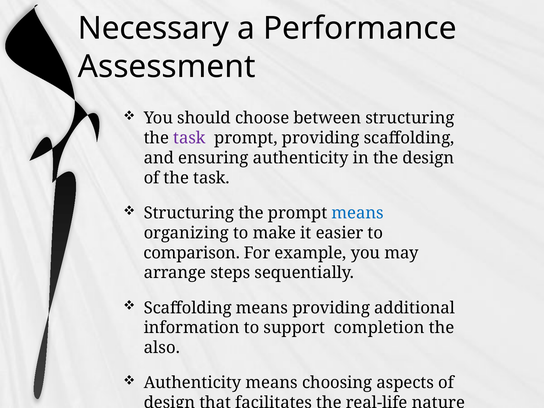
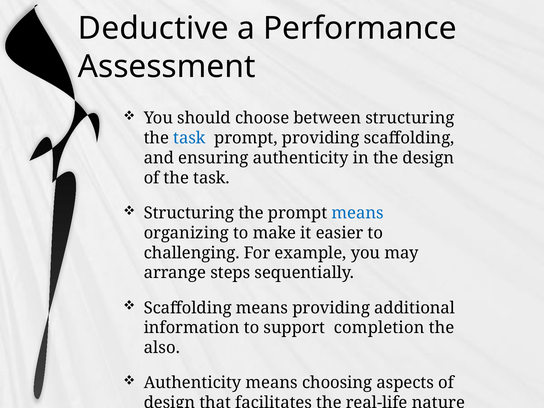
Necessary: Necessary -> Deductive (153, 29)
task colour: purple -> blue (189, 138)
comparison: comparison -> challenging (192, 253)
